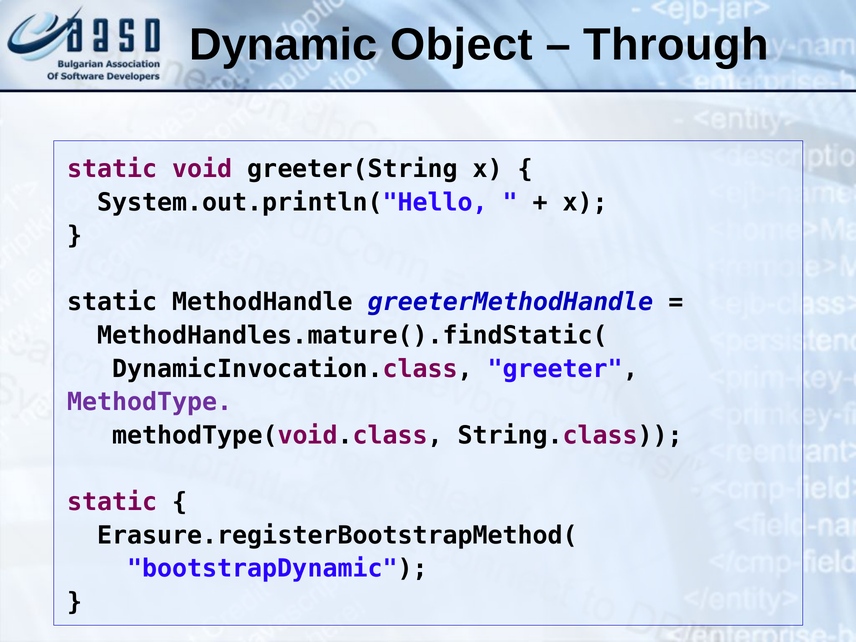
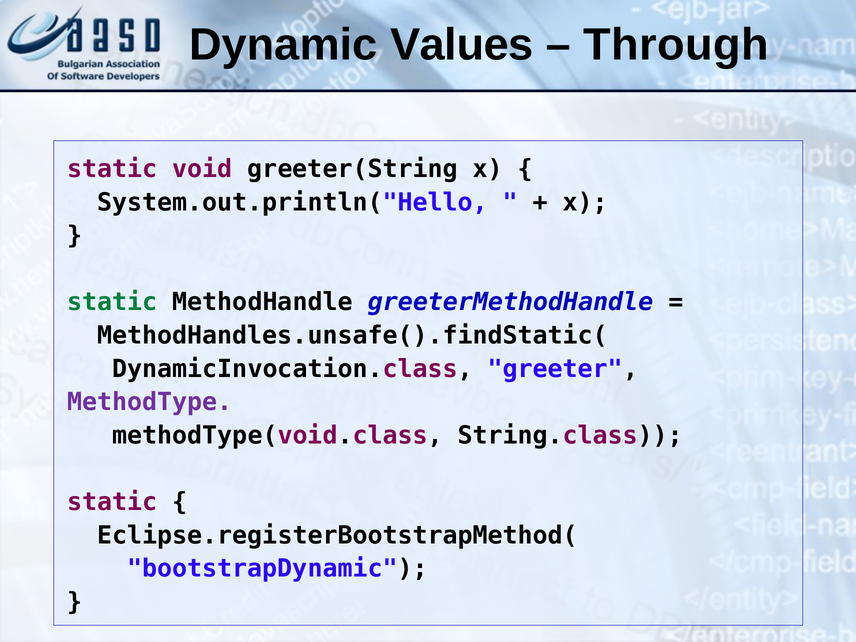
Object: Object -> Values (462, 45)
static colour: black -> green (112, 302)
MethodHandles.mature().findStatic(: MethodHandles.mature().findStatic( -> MethodHandles.unsafe().findStatic( (353, 336)
Erasure.registerBootstrapMethod(: Erasure.registerBootstrapMethod( -> Eclipse.registerBootstrapMethod( (338, 535)
